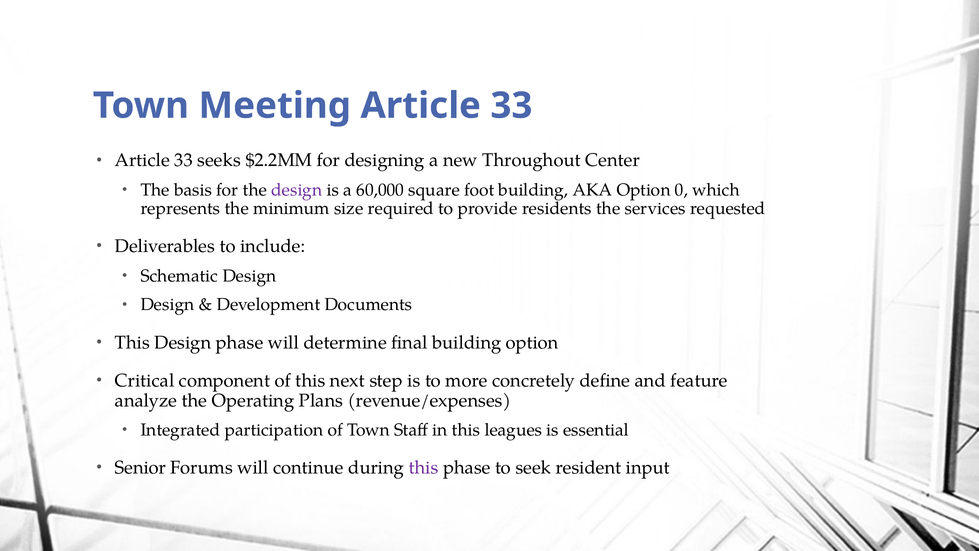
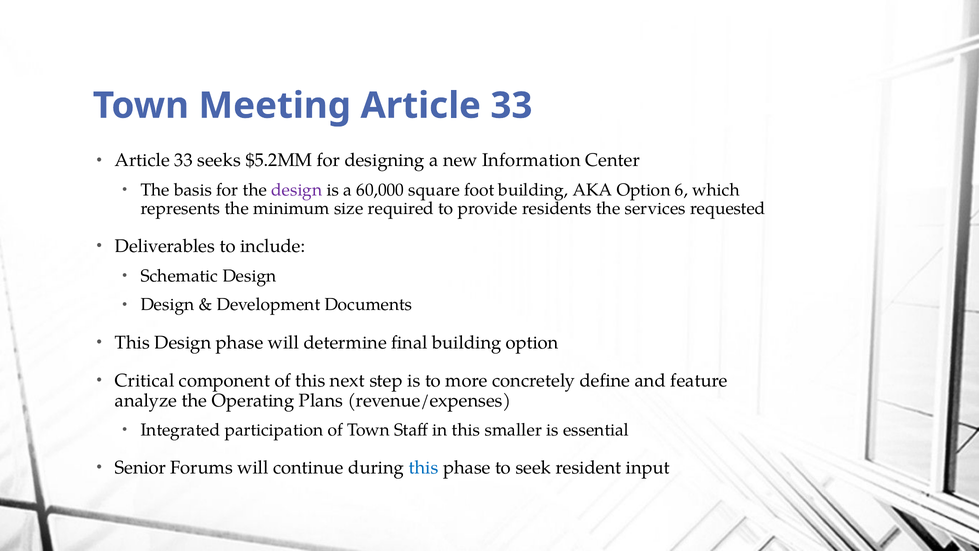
$2.2MM: $2.2MM -> $5.2MM (279, 160)
Throughout: Throughout -> Information (531, 160)
0: 0 -> 6 (681, 190)
leagues: leagues -> smaller (513, 430)
this colour: purple -> blue (424, 468)
